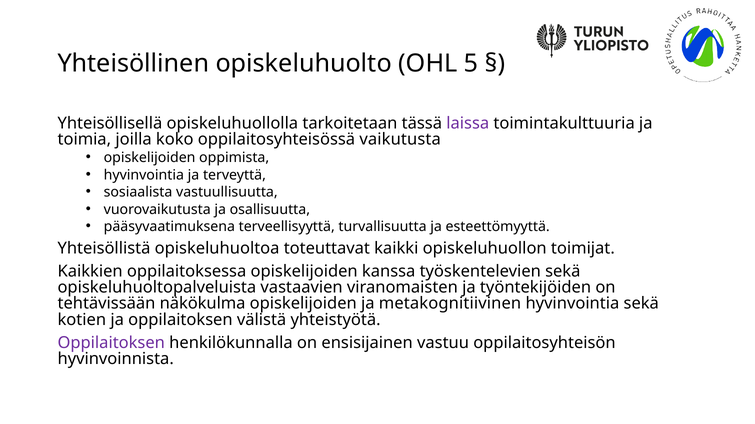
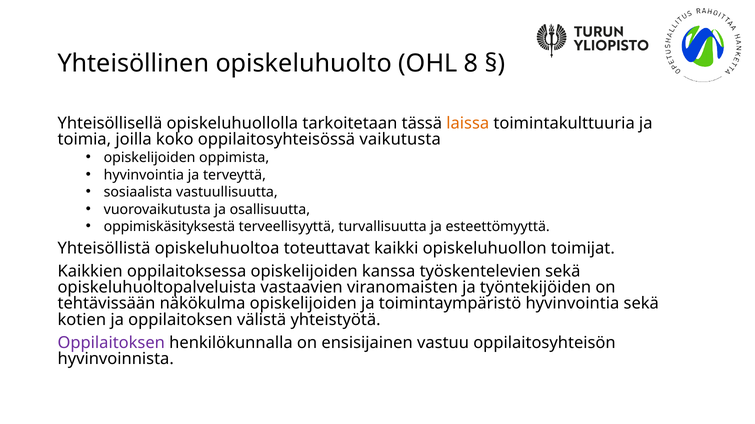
5: 5 -> 8 (471, 63)
laissa colour: purple -> orange (468, 123)
pääsyvaatimuksena: pääsyvaatimuksena -> oppimiskäsityksestä (169, 227)
metakognitiivinen: metakognitiivinen -> toimintaympäristö (450, 304)
